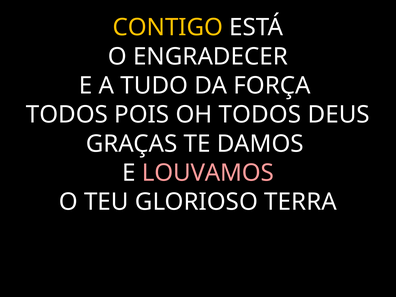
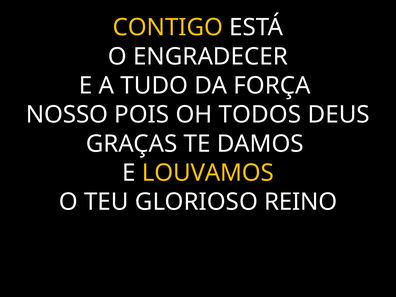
TODOS: TODOS -> NOSSO (67, 115)
LOUVAMOS colour: pink -> yellow (208, 173)
TERRA: TERRA -> REINO (301, 202)
